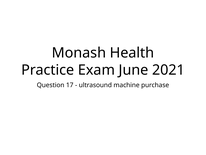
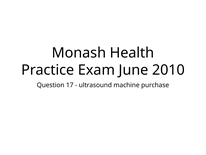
2021: 2021 -> 2010 (168, 70)
